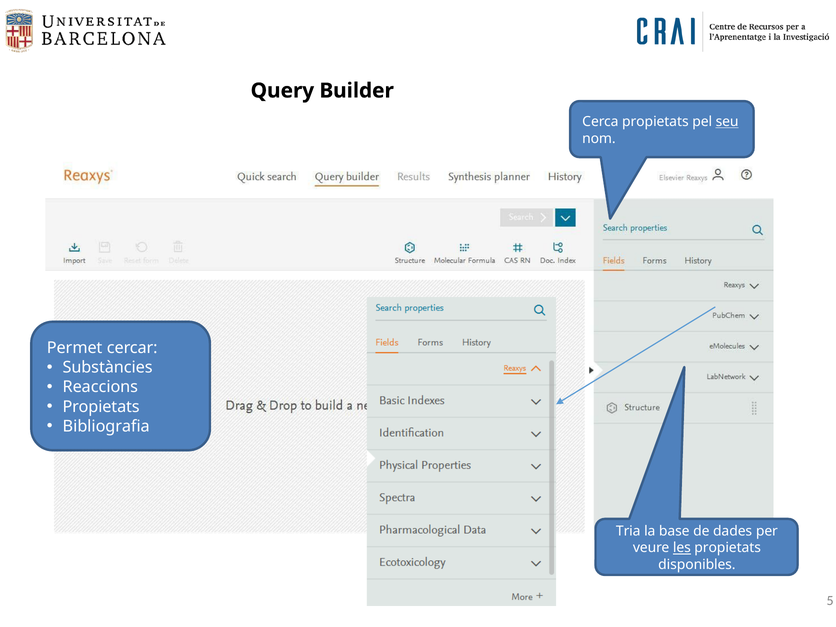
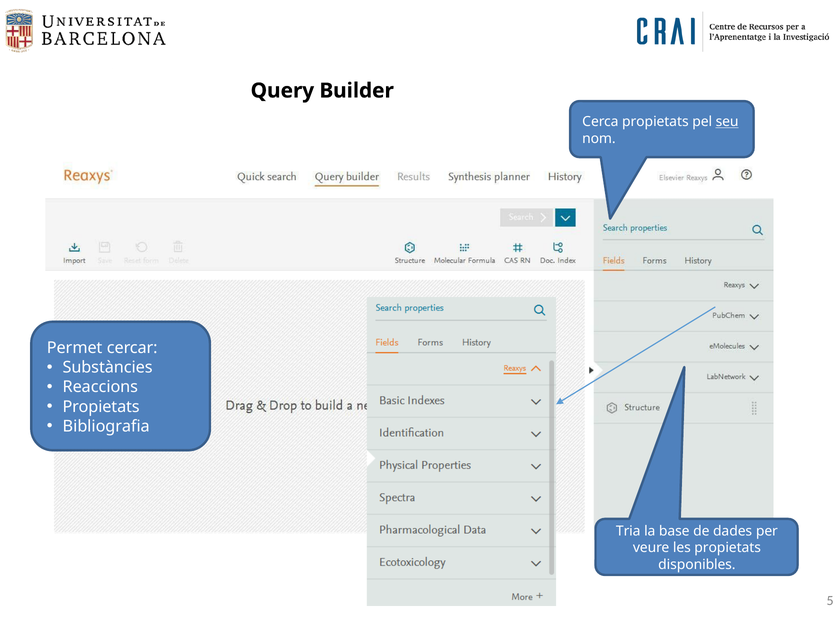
les underline: present -> none (682, 548)
